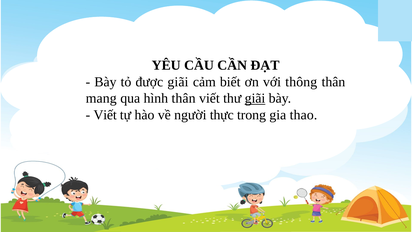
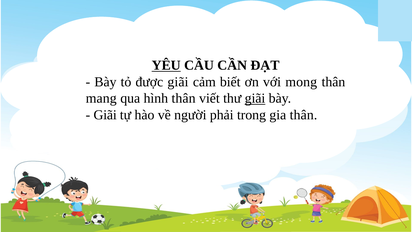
YÊU underline: none -> present (166, 65)
thông: thông -> mong (301, 82)
Viết: Viết -> Giãi (105, 115)
thực: thực -> phải (222, 115)
gia thao: thao -> thân (304, 115)
